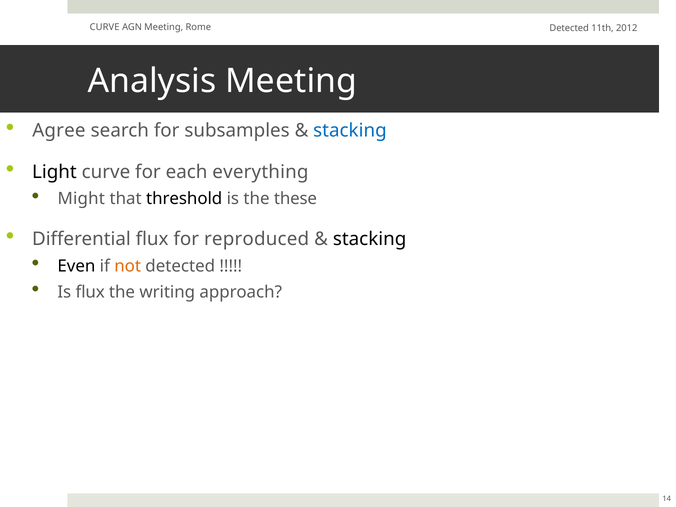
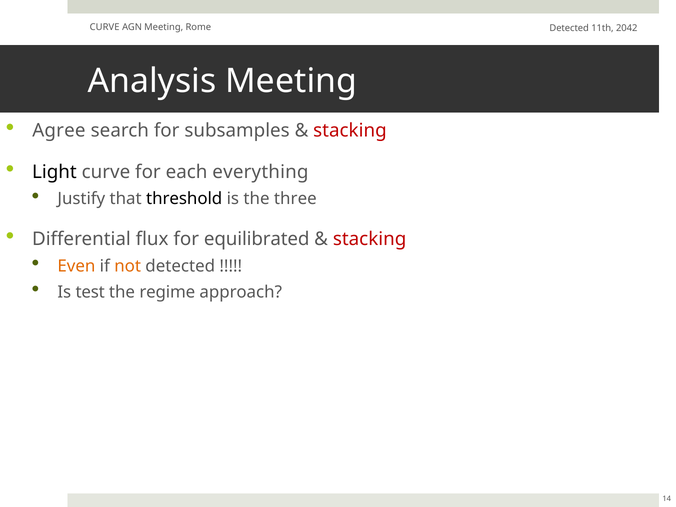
2012: 2012 -> 2042 (627, 28)
stacking colour: blue -> red (350, 131)
Might: Might -> Justify (81, 199)
these: these -> three (295, 199)
reproduced: reproduced -> equilibrated (257, 239)
stacking colour: black -> red (370, 239)
Even colour: black -> orange (76, 266)
Is flux: flux -> test (90, 292)
writing: writing -> regime (167, 292)
